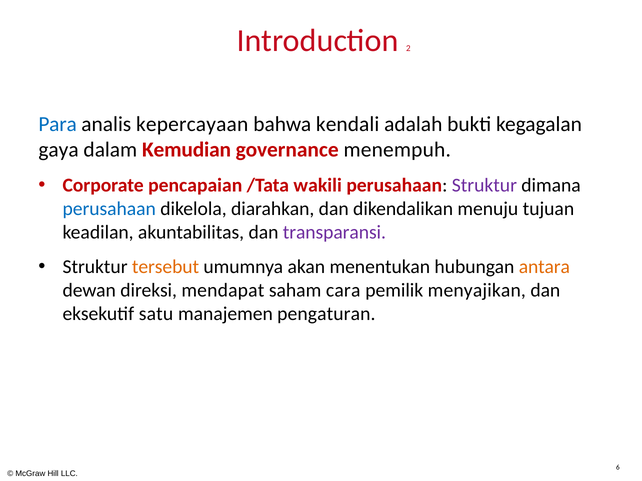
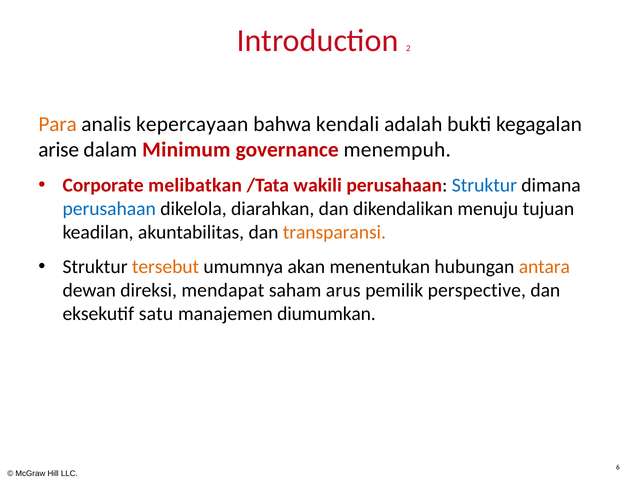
Para colour: blue -> orange (58, 124)
gaya: gaya -> arise (59, 150)
Kemudian: Kemudian -> Minimum (186, 150)
pencapaian: pencapaian -> melibatkan (195, 185)
Struktur colour: purple -> blue (484, 185)
transparansi colour: purple -> orange (334, 232)
cara: cara -> arus (343, 291)
menyajikan: menyajikan -> perspective (477, 291)
pengaturan: pengaturan -> diumumkan (326, 314)
